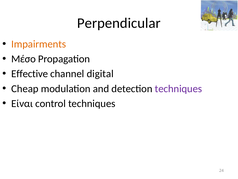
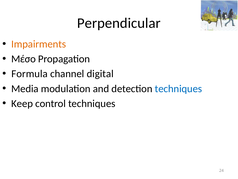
Effective: Effective -> Formula (30, 74)
Cheap: Cheap -> Media (25, 88)
techniques colour: purple -> blue (178, 88)
Είναι: Είναι -> Keep (22, 103)
